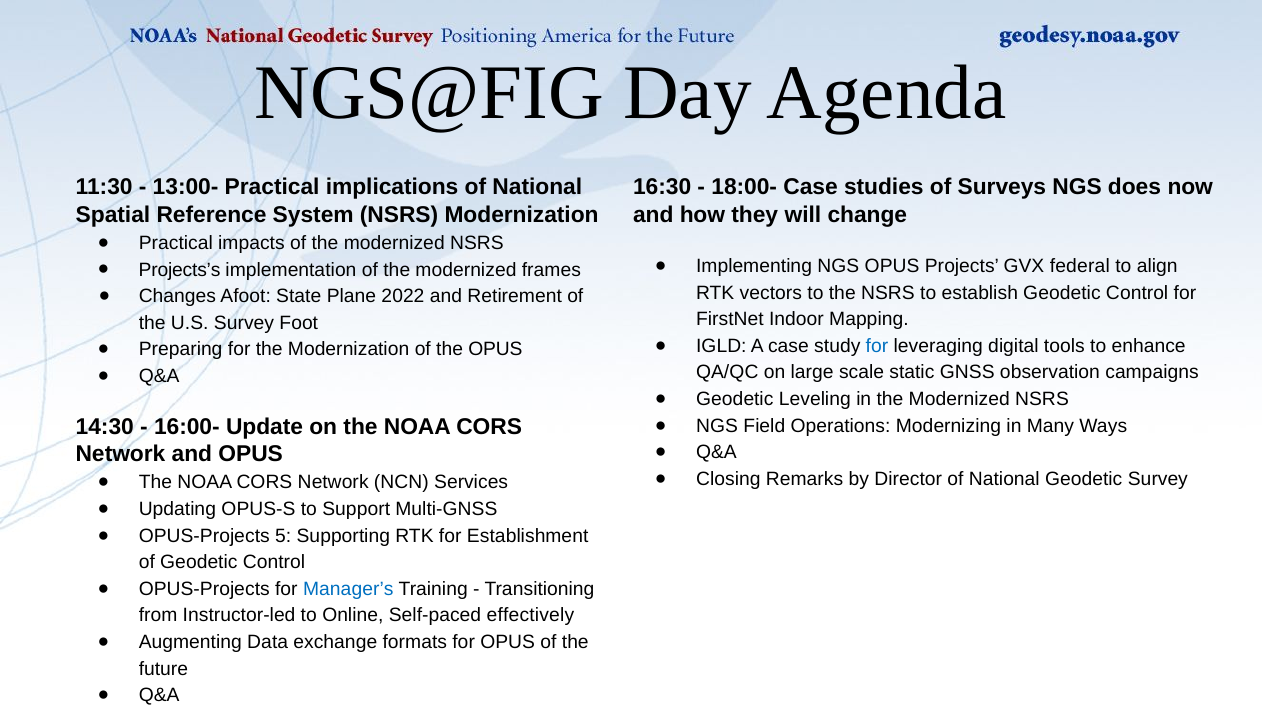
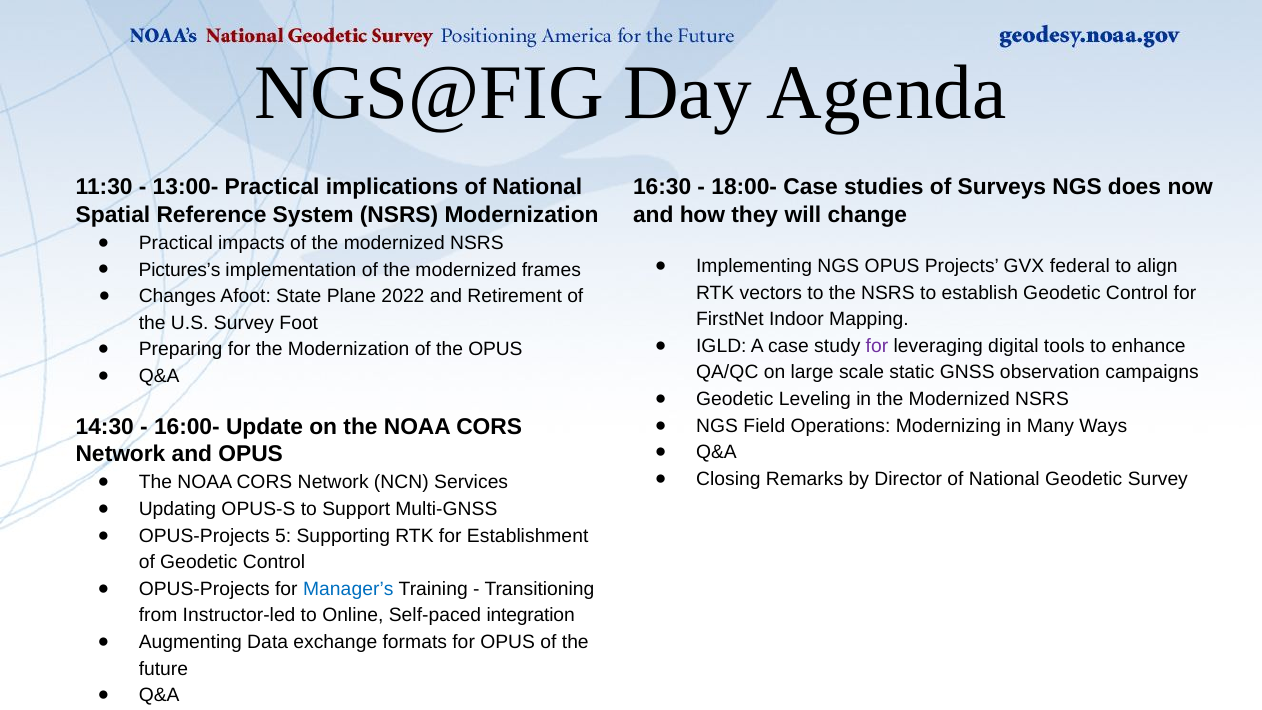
Projects’s: Projects’s -> Pictures’s (180, 270)
for colour: blue -> purple (877, 346)
effectively: effectively -> integration (531, 615)
